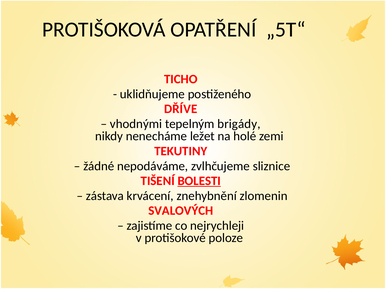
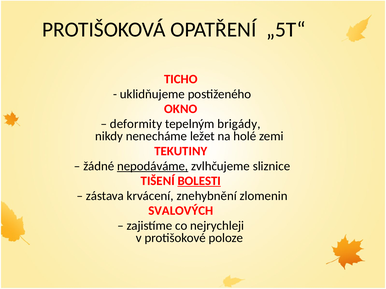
DŘÍVE: DŘÍVE -> OKNO (181, 109)
vhodnými: vhodnými -> deformity (136, 124)
nepodáváme underline: none -> present (153, 166)
